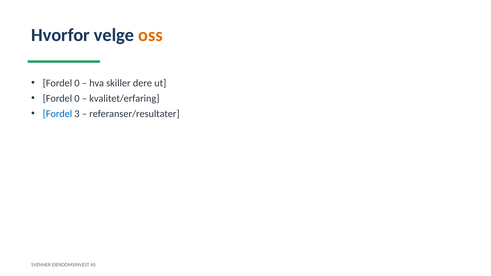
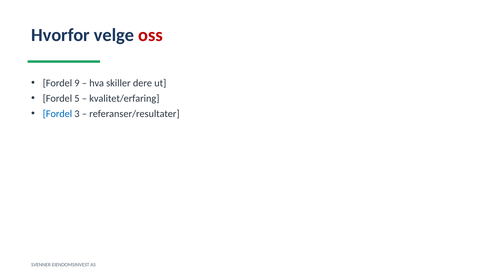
oss colour: orange -> red (150, 35)
0: 0 -> 9 (77, 83)
0: 0 -> 5 (77, 99)
